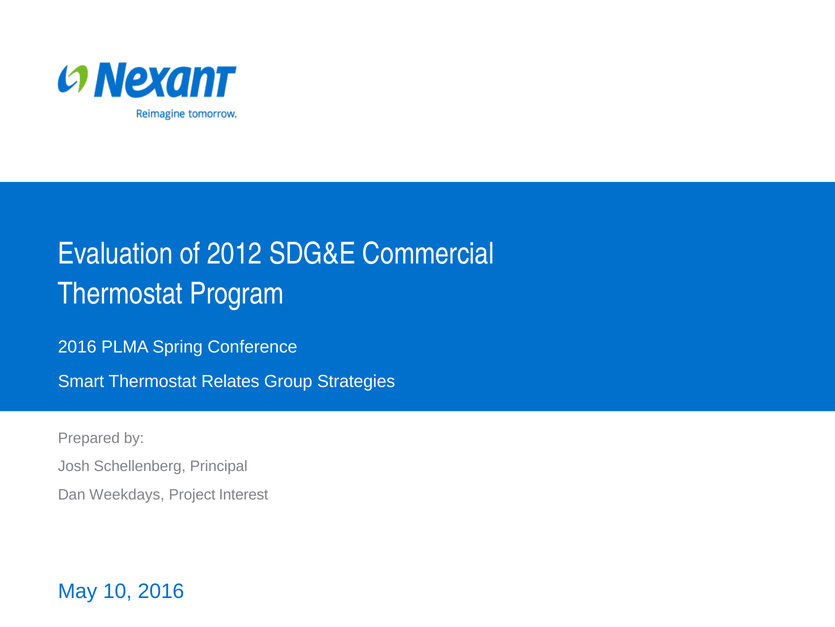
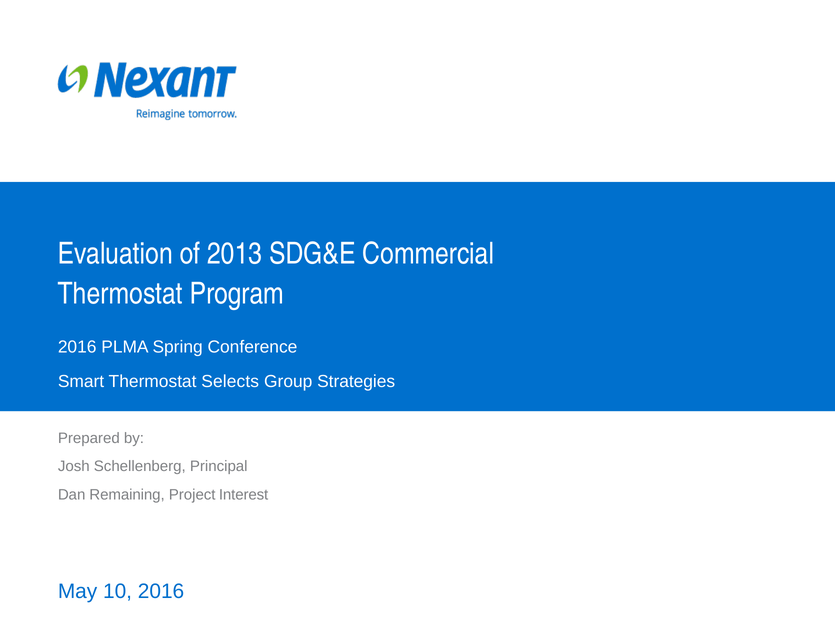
2012: 2012 -> 2013 (235, 254)
Relates: Relates -> Selects (230, 381)
Weekdays: Weekdays -> Remaining (127, 494)
